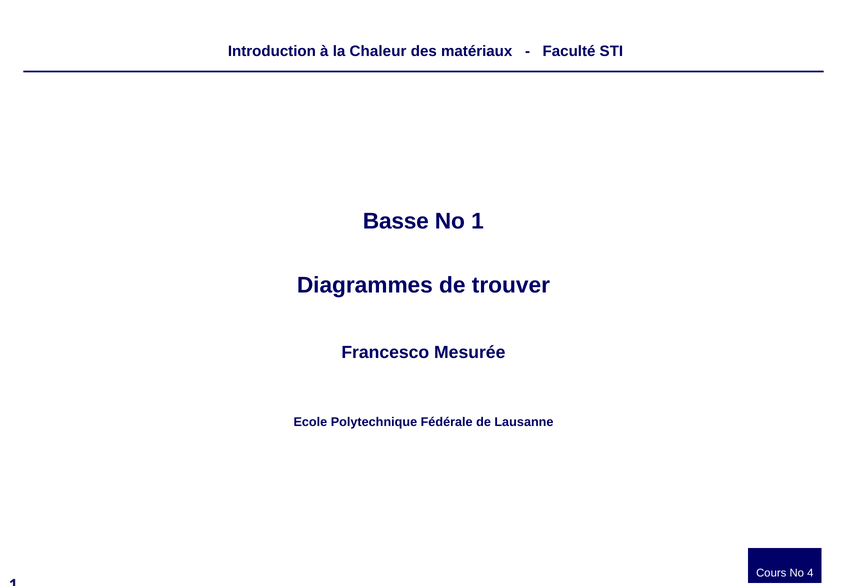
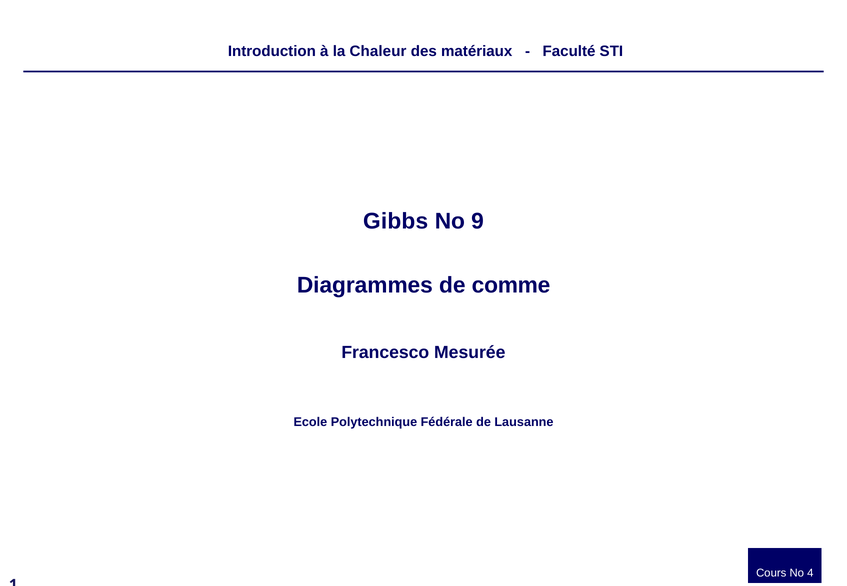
Basse: Basse -> Gibbs (396, 221)
No 1: 1 -> 9 (478, 221)
trouver: trouver -> comme (511, 285)
